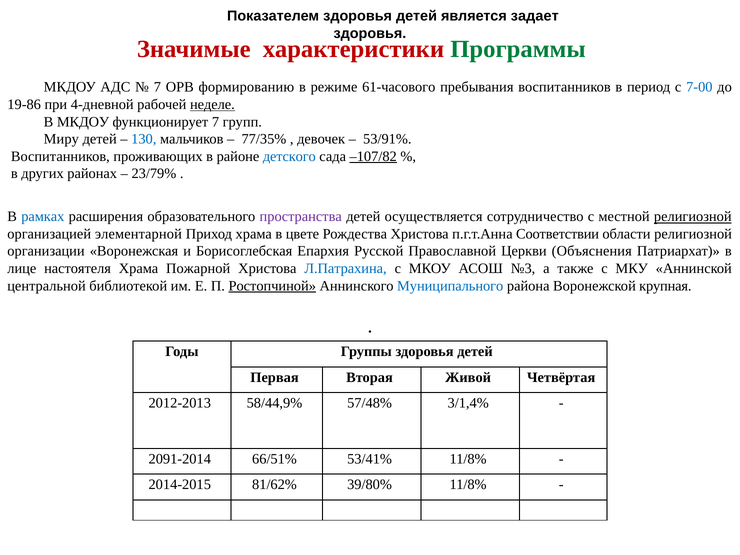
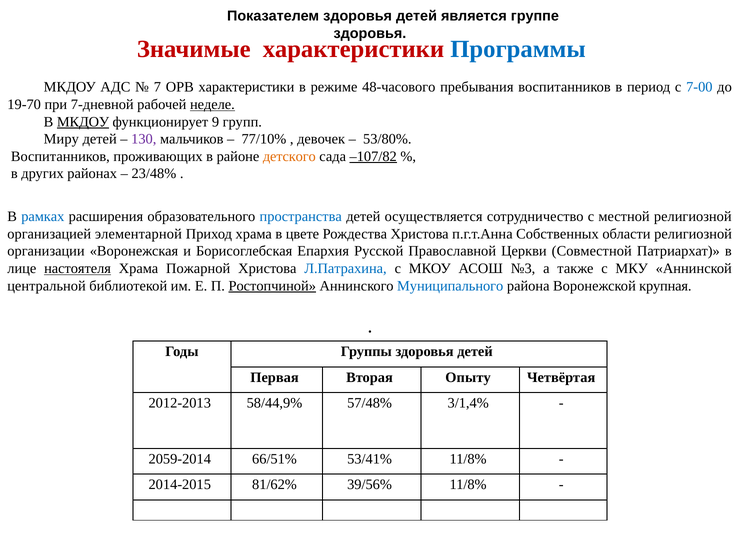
задает: задает -> группе (535, 16)
Программы colour: green -> blue (518, 49)
ОРВ формированию: формированию -> характеристики (246, 87)
61-часового: 61-часового -> 48-часового (399, 87)
19-86: 19-86 -> 19-70 (24, 105)
4-дневной: 4-дневной -> 7-дневной (102, 105)
МКДОУ underline: none -> present (83, 122)
функционирует 7: 7 -> 9 (216, 122)
130 colour: blue -> purple (144, 139)
77/35%: 77/35% -> 77/10% (264, 139)
53/91%: 53/91% -> 53/80% (387, 139)
детского colour: blue -> orange (289, 156)
23/79%: 23/79% -> 23/48% (154, 174)
пространства colour: purple -> blue (301, 217)
религиозной underline: present -> none (693, 217)
Соответствии: Соответствии -> Собственных (557, 234)
Объяснения: Объяснения -> Совместной (592, 251)
настоятеля underline: none -> present (78, 269)
Живой: Живой -> Опыту (468, 377)
2091-2014: 2091-2014 -> 2059-2014 (180, 459)
39/80%: 39/80% -> 39/56% (370, 485)
